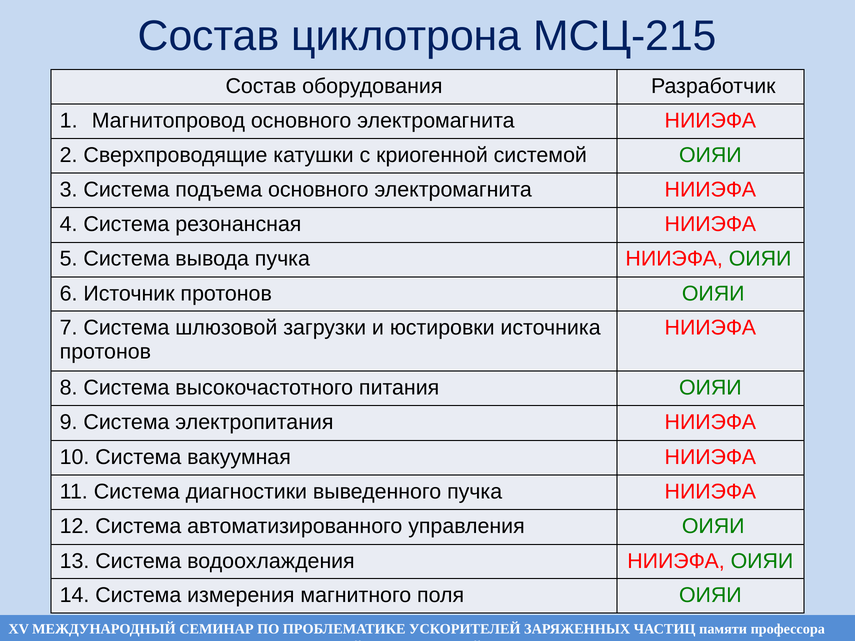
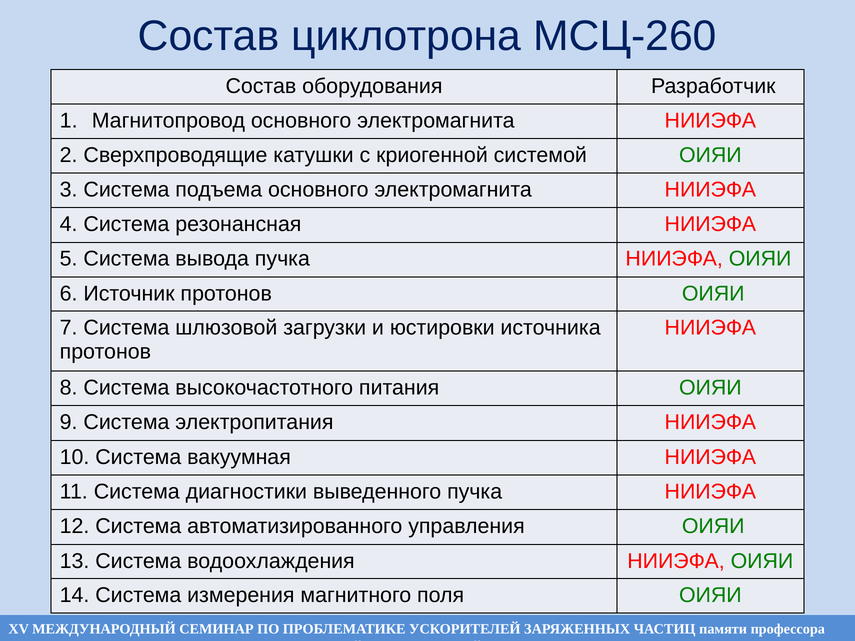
МСЦ-215: МСЦ-215 -> МСЦ-260 (625, 36)
